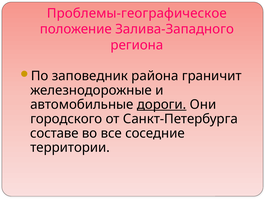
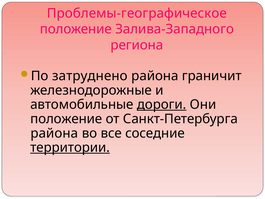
заповедник: заповедник -> затруднено (90, 76)
городского: городского -> положение (66, 119)
составе: составе -> района (54, 133)
территории underline: none -> present (70, 147)
